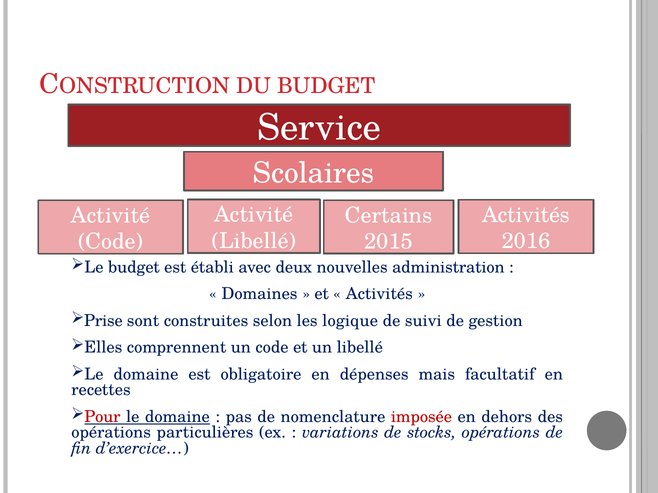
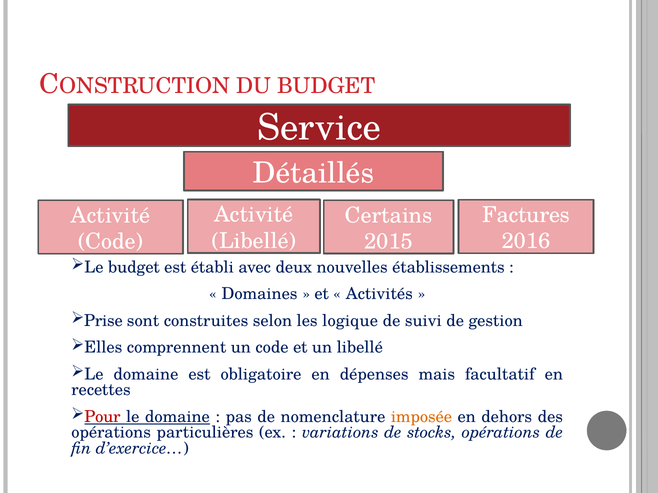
Scolaires: Scolaires -> Détaillés (314, 173)
Activités: Activités -> Factures (526, 215)
administration: administration -> établissements (448, 268)
imposée colour: red -> orange (421, 417)
